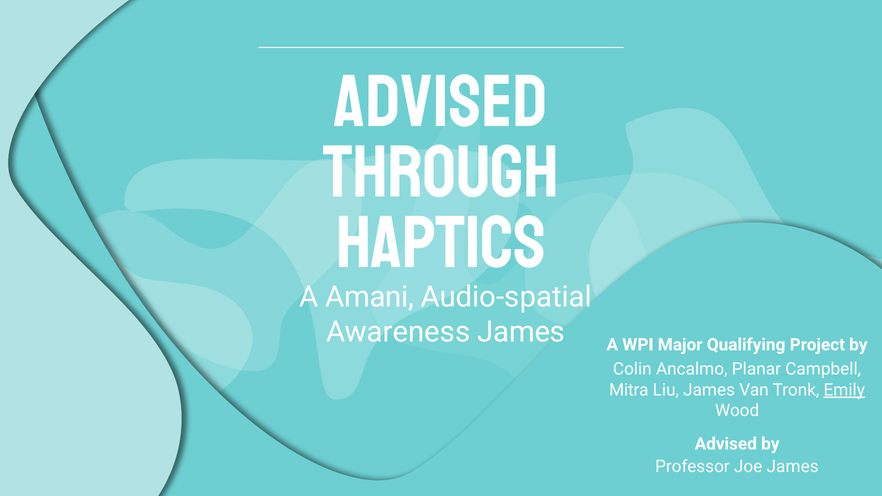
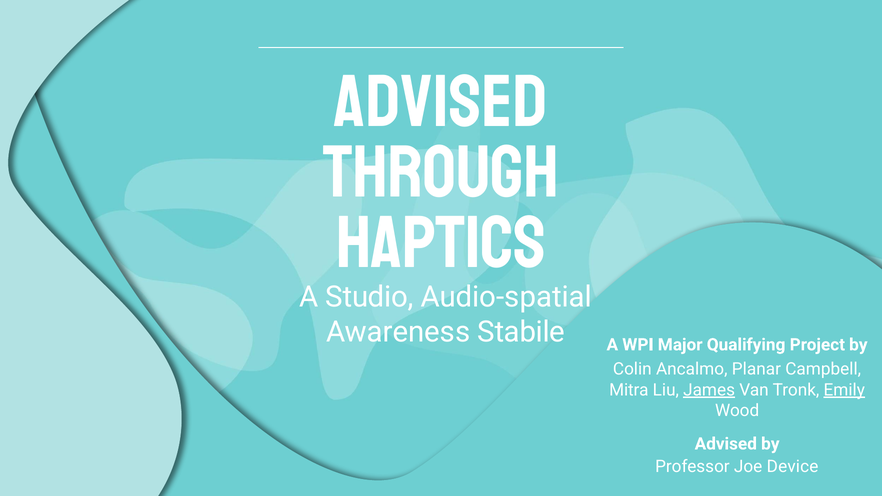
Amani: Amani -> Studio (369, 297)
Awareness James: James -> Stabile (521, 332)
James underline: none -> present (709, 390)
Joe James: James -> Device (793, 467)
